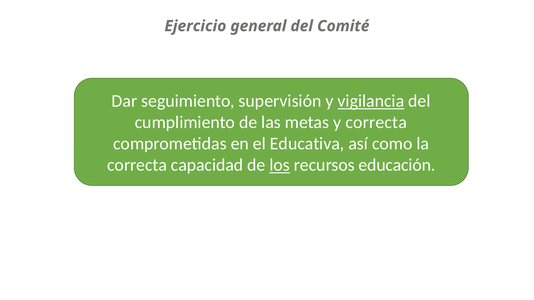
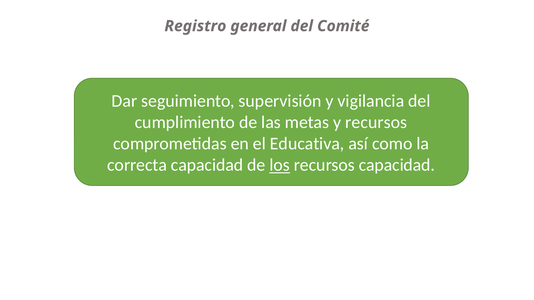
Ejercicio: Ejercicio -> Registro (195, 26)
vigilancia underline: present -> none (371, 101)
y correcta: correcta -> recursos (376, 123)
recursos educación: educación -> capacidad (397, 165)
